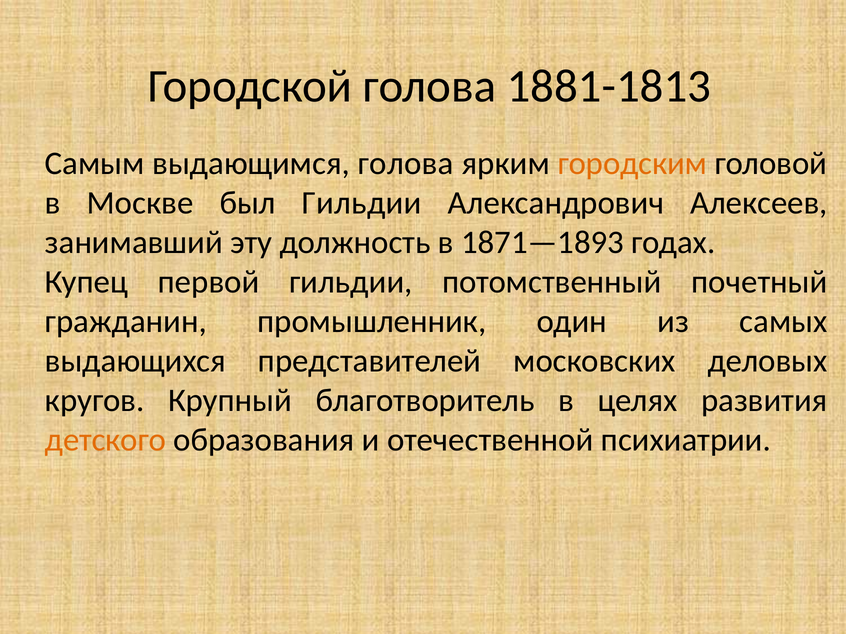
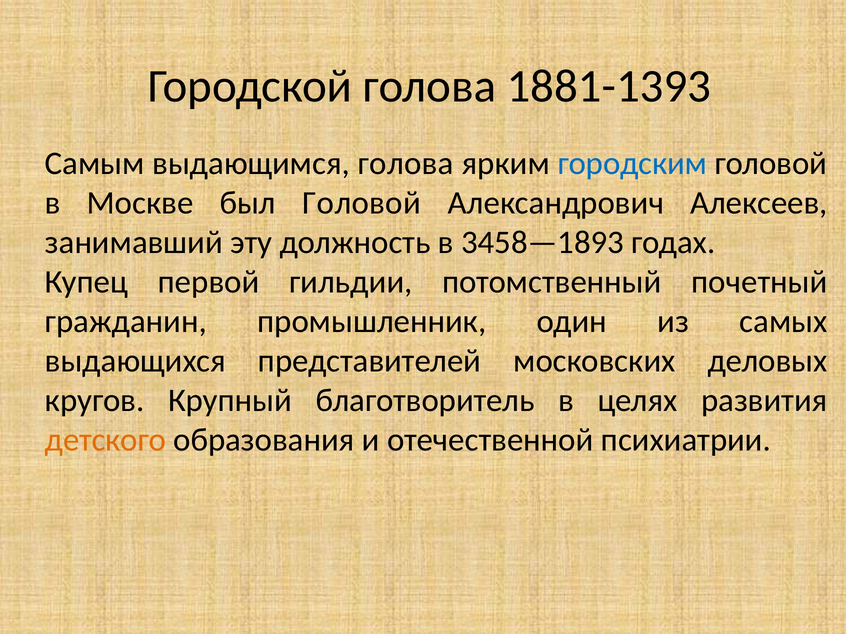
1881-1813: 1881-1813 -> 1881-1393 (609, 86)
городским colour: orange -> blue (632, 164)
был Гильдии: Гильдии -> Головой (362, 203)
1871—1893: 1871—1893 -> 3458—1893 (543, 243)
